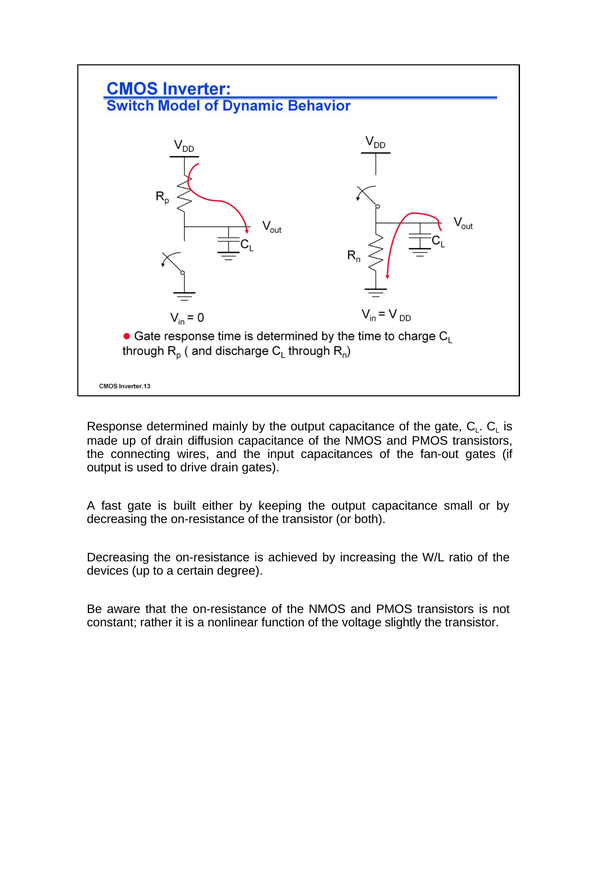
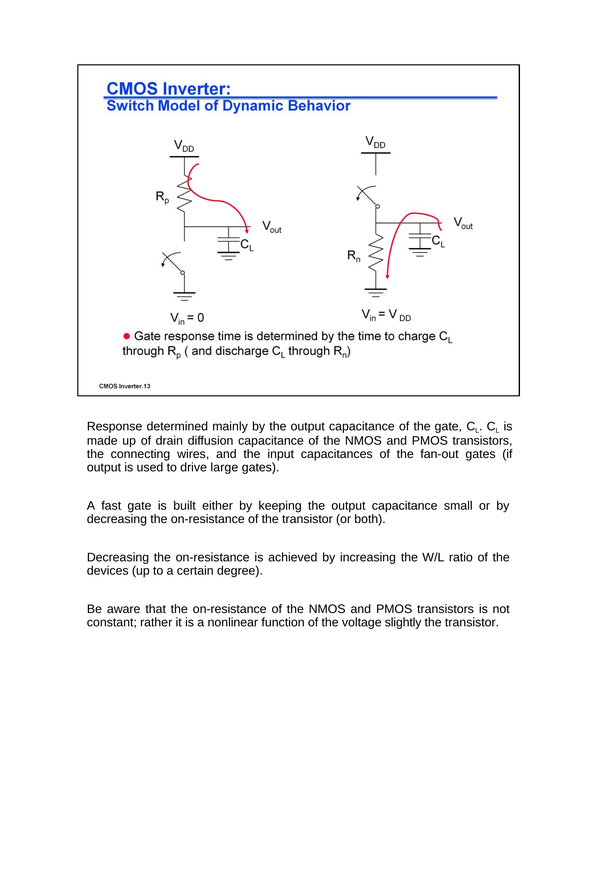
drive drain: drain -> large (224, 467)
